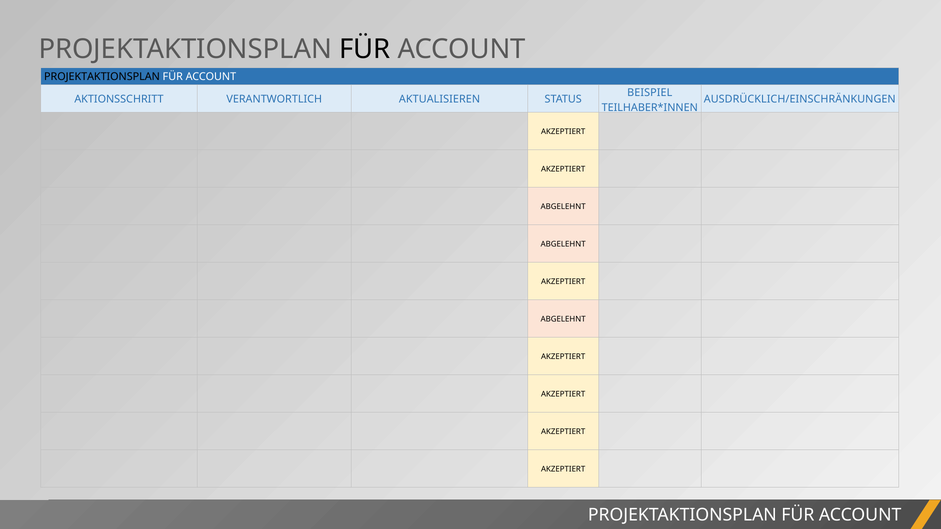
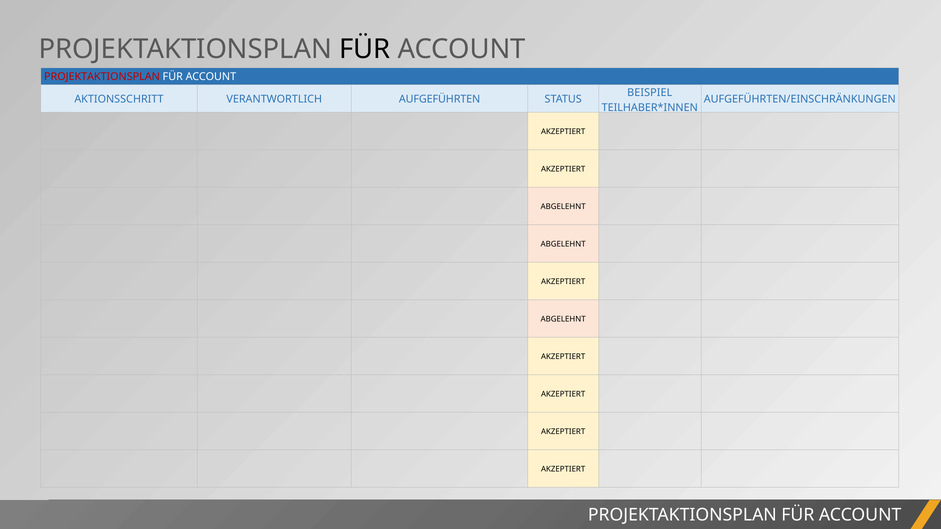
PROJEKTAKTIONSPLAN colour: black -> red (102, 77)
AKTUALISIEREN: AKTUALISIEREN -> AUFGEFÜHRTEN (440, 99)
AUSDRÜCKLICH/EINSCHRÄNKUNGEN: AUSDRÜCKLICH/EINSCHRÄNKUNGEN -> AUFGEFÜHRTEN/EINSCHRÄNKUNGEN (800, 99)
